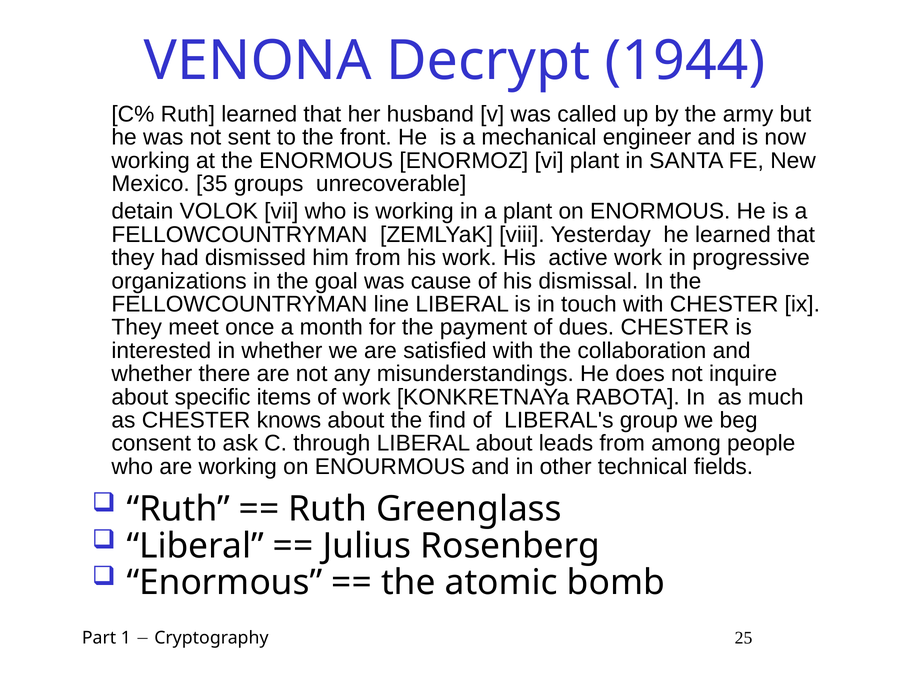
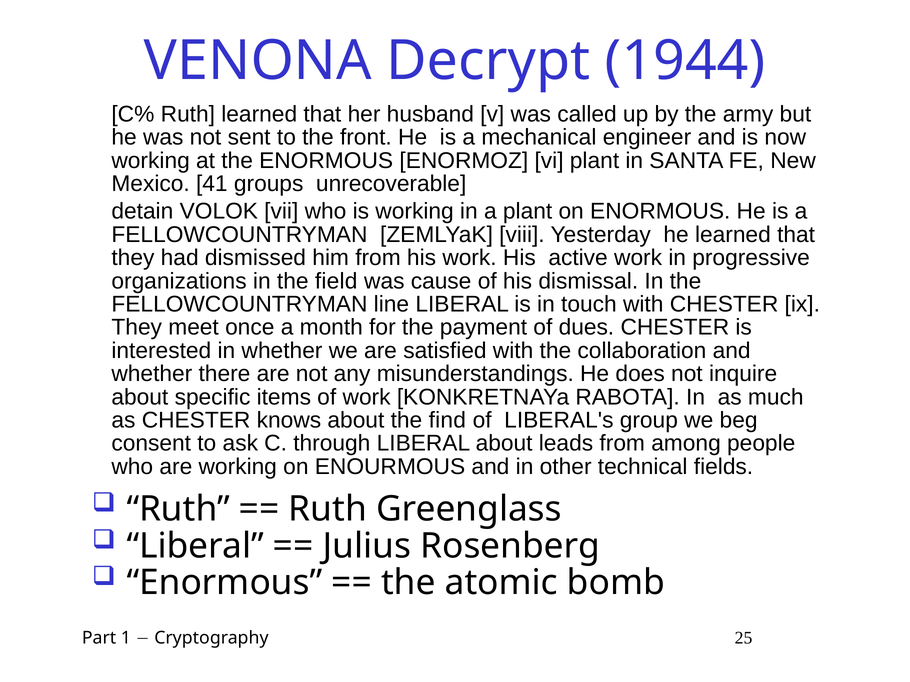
35: 35 -> 41 (212, 184)
goal: goal -> field (336, 281)
